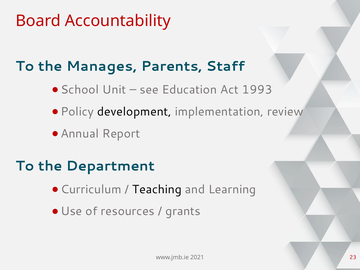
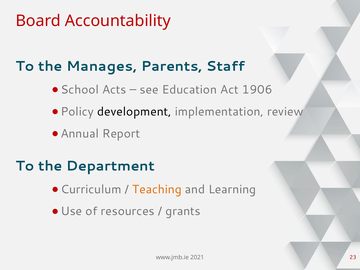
Unit: Unit -> Acts (114, 90)
1993: 1993 -> 1906 (257, 90)
Teaching colour: black -> orange (157, 189)
